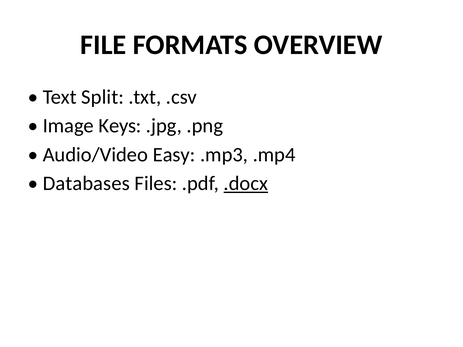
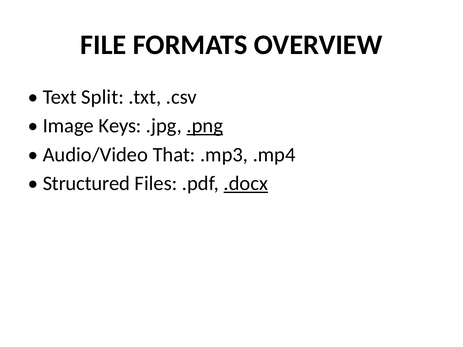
.png underline: none -> present (205, 126)
Easy: Easy -> That (174, 155)
Databases: Databases -> Structured (86, 184)
